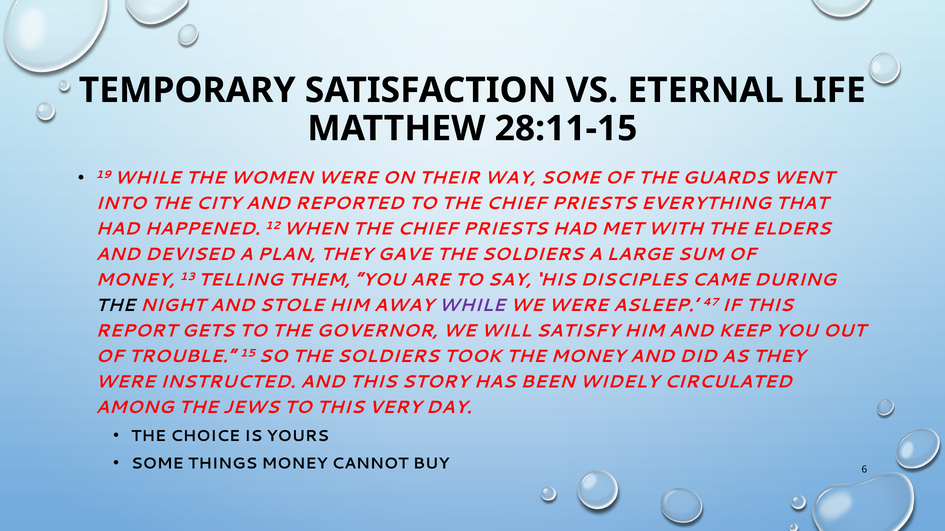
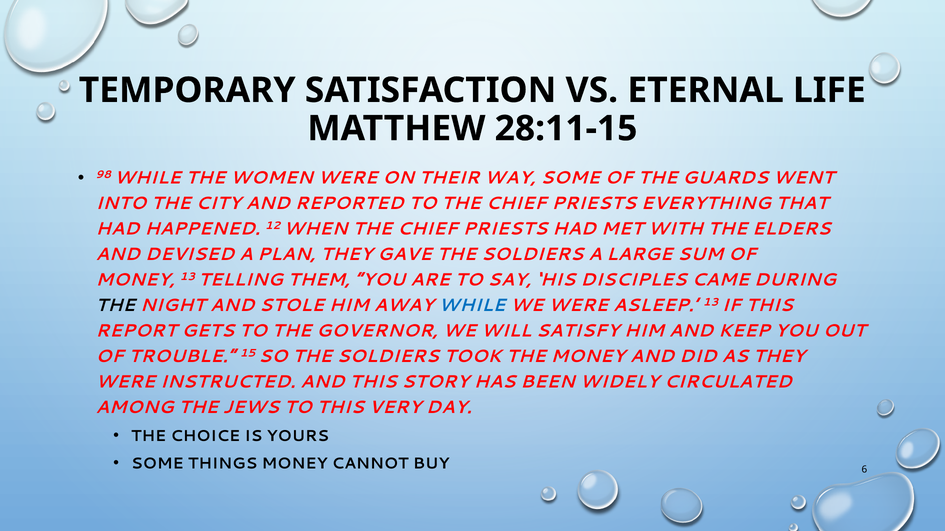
19: 19 -> 98 (103, 175)
WHILE colour: purple -> blue (472, 306)
ASLEEP 47: 47 -> 13 (711, 303)
